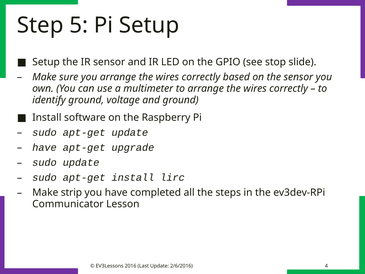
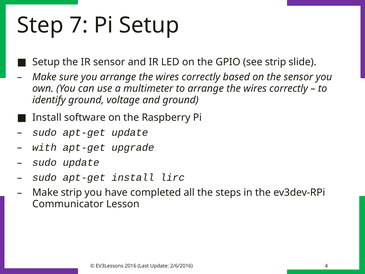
5: 5 -> 7 (79, 25)
see stop: stop -> strip (276, 62)
have: have -> with (44, 147)
